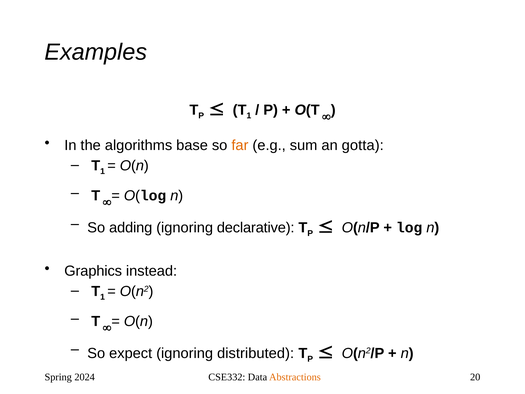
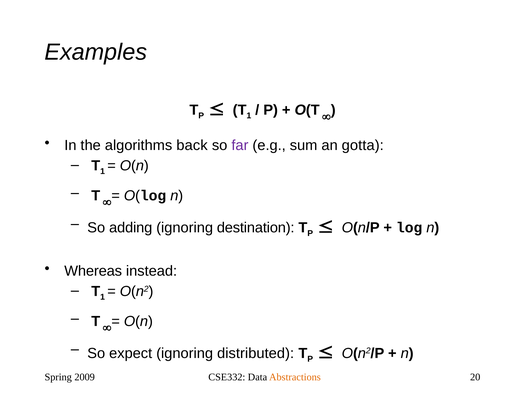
base: base -> back (192, 145)
far colour: orange -> purple (240, 145)
declarative: declarative -> destination (256, 228)
Graphics: Graphics -> Whereas (93, 271)
2024: 2024 -> 2009 (85, 377)
